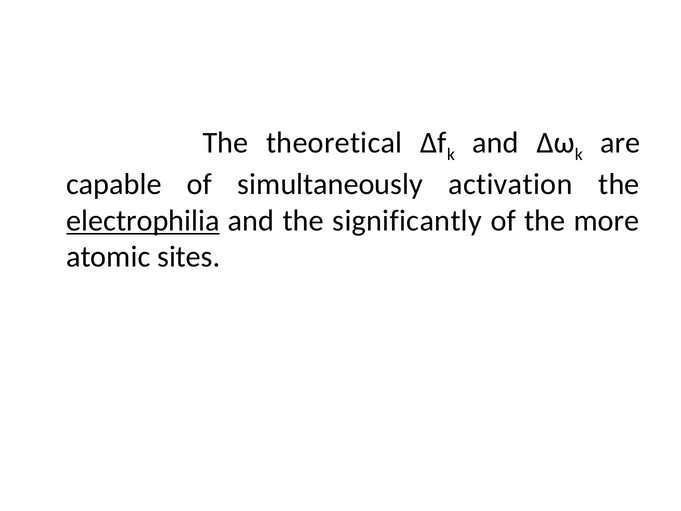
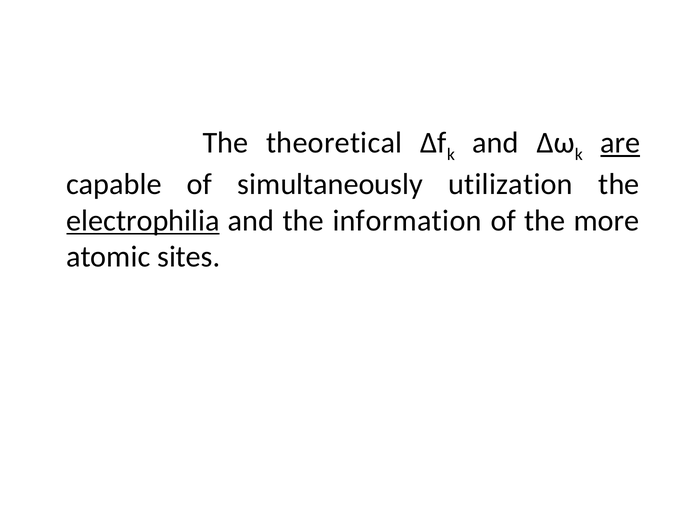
are underline: none -> present (620, 143)
activation: activation -> utilization (510, 184)
significantly: significantly -> information (407, 221)
